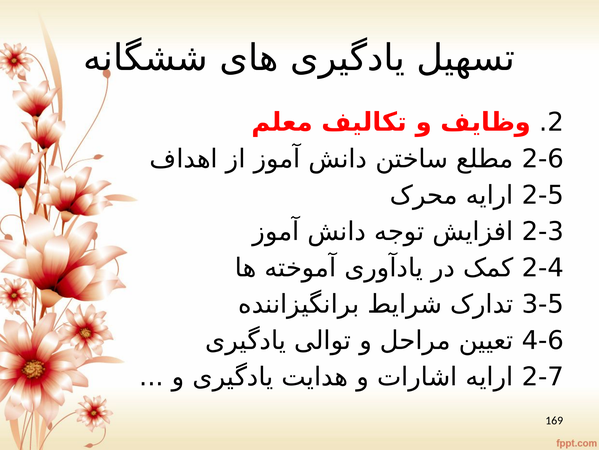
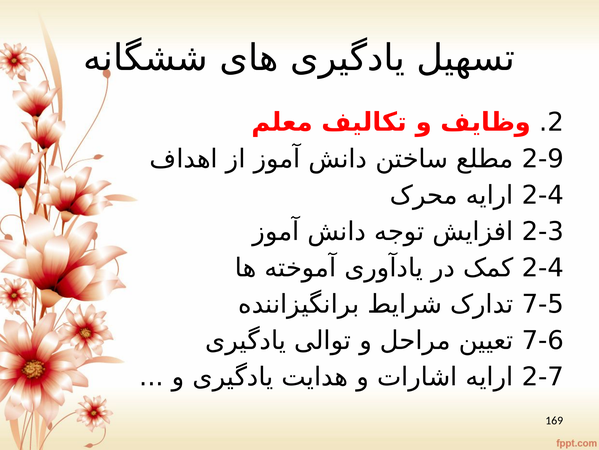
2-6: 2-6 -> 2-9 (543, 159)
2-5: 2-5 -> 2-4 (543, 195)
3-5: 3-5 -> 7-5 (543, 304)
4-6: 4-6 -> 7-6 (543, 340)
